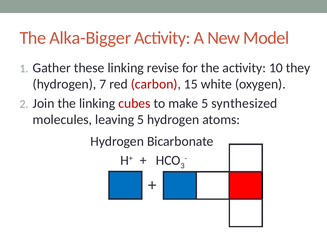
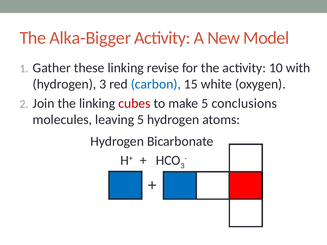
they: they -> with (298, 68)
hydrogen 7: 7 -> 3 (103, 84)
carbon colour: red -> blue (156, 84)
synthesized: synthesized -> conclusions (244, 103)
